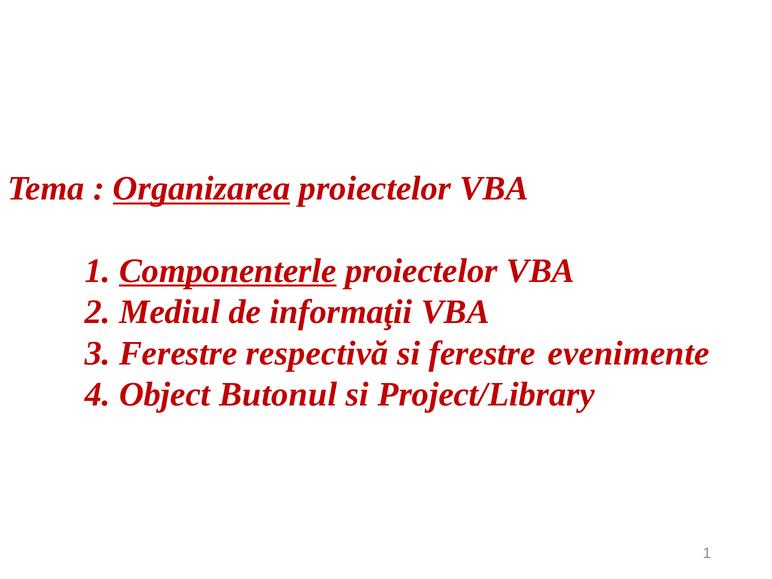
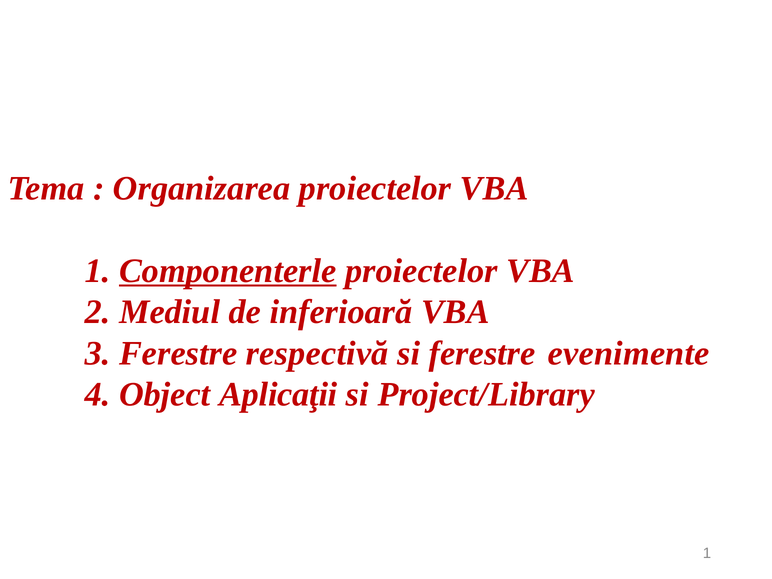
Organizarea underline: present -> none (202, 189)
informaţii: informaţii -> inferioară (341, 312)
Butonul: Butonul -> Aplicaţii (278, 394)
